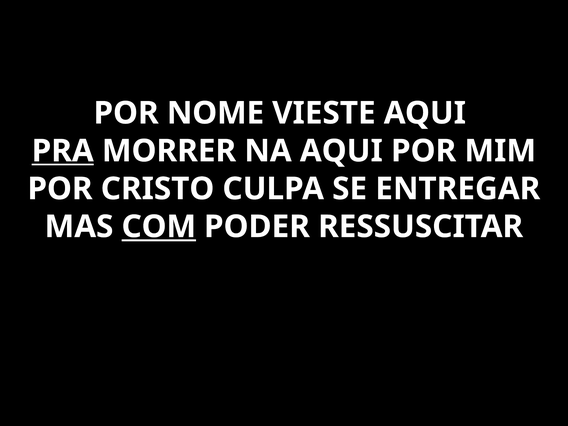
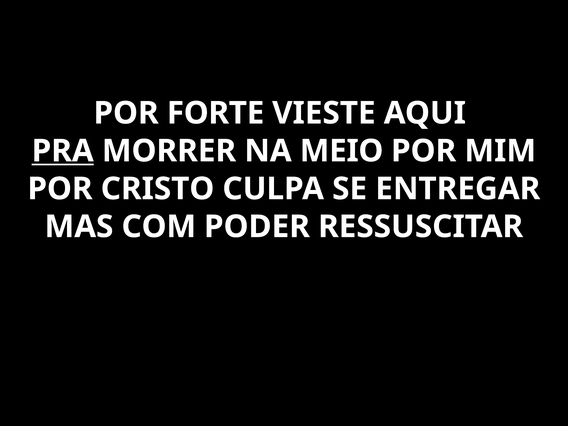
NOME: NOME -> FORTE (216, 113)
NA AQUI: AQUI -> MEIO (342, 151)
COM underline: present -> none (159, 227)
